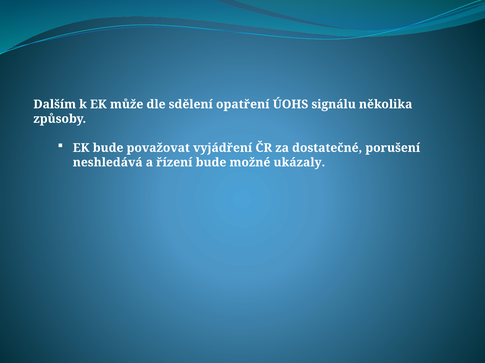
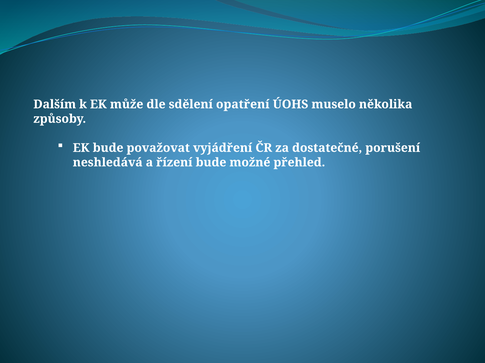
signálu: signálu -> muselo (334, 105)
ukázaly: ukázaly -> přehled (299, 163)
